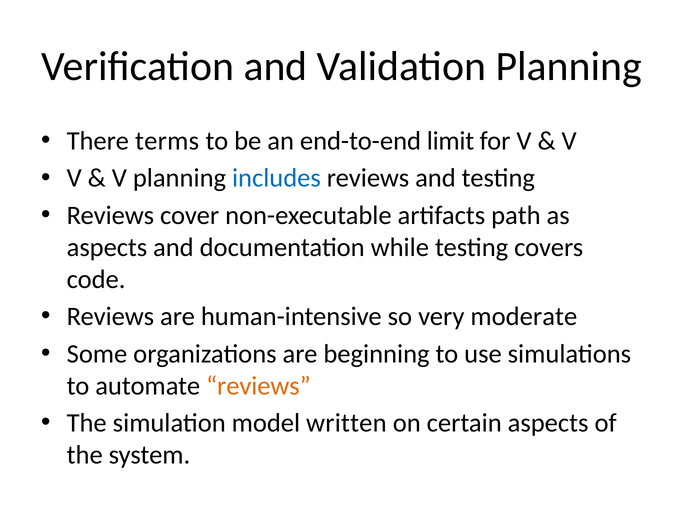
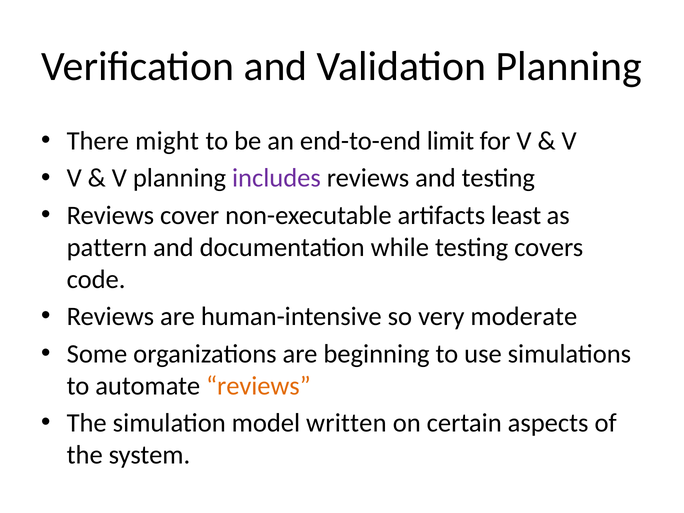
terms: terms -> might (167, 141)
includes colour: blue -> purple (276, 178)
path: path -> least (516, 215)
aspects: aspects -> pattern (107, 247)
